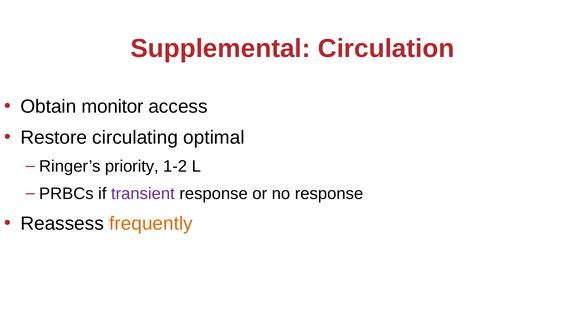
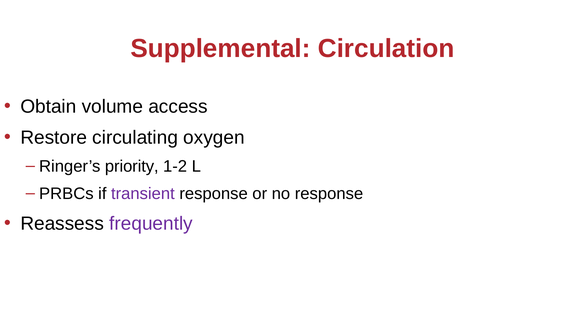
monitor: monitor -> volume (112, 107)
optimal: optimal -> oxygen (214, 138)
frequently colour: orange -> purple (151, 224)
